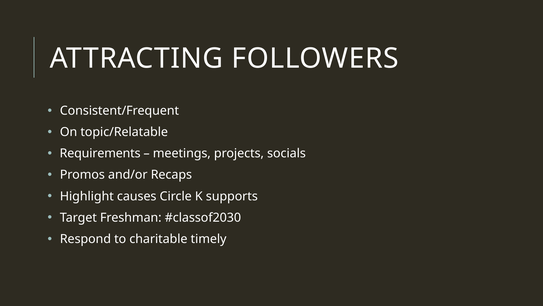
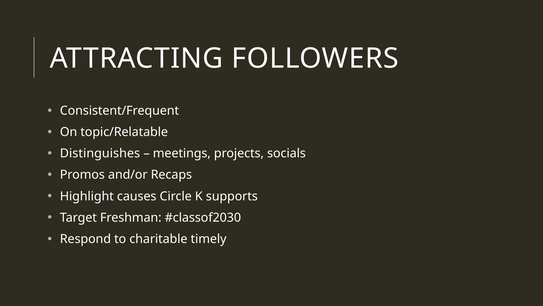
Requirements: Requirements -> Distinguishes (100, 153)
